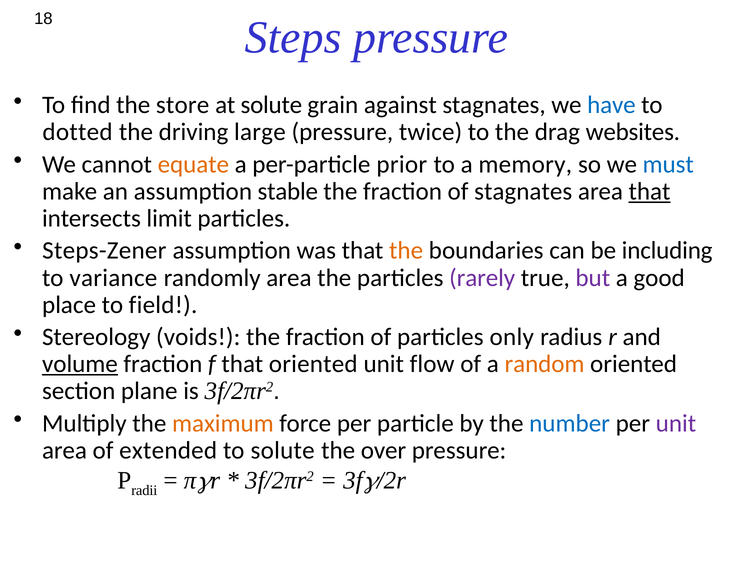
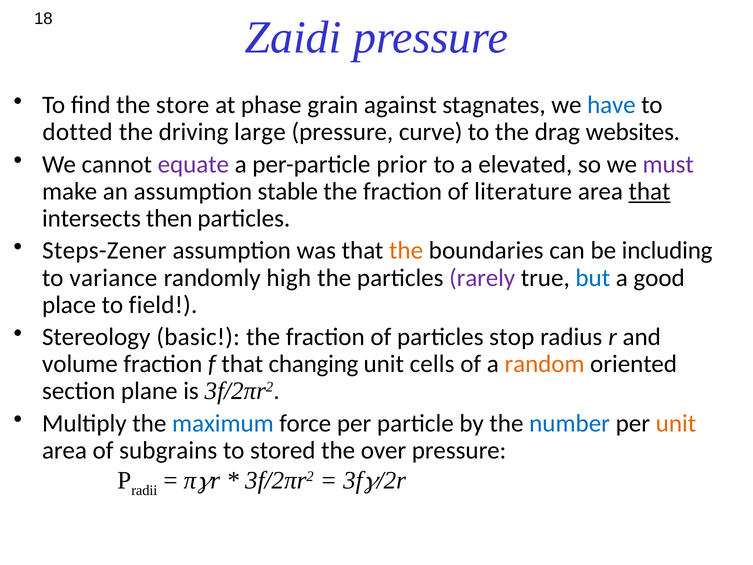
Steps: Steps -> Zaidi (293, 38)
at solute: solute -> phase (271, 105)
twice: twice -> curve (431, 132)
equate colour: orange -> purple (193, 164)
memory: memory -> elevated (525, 164)
must colour: blue -> purple (668, 164)
of stagnates: stagnates -> literature (523, 191)
limit: limit -> then (169, 218)
randomly area: area -> high (289, 278)
but colour: purple -> blue (593, 278)
voids: voids -> basic (198, 337)
only: only -> stop (512, 337)
volume underline: present -> none (80, 364)
that oriented: oriented -> changing (313, 364)
flow: flow -> cells (432, 364)
maximum colour: orange -> blue (223, 423)
unit colour: purple -> orange (676, 423)
extended: extended -> subgrains (168, 450)
to solute: solute -> stored (283, 450)
